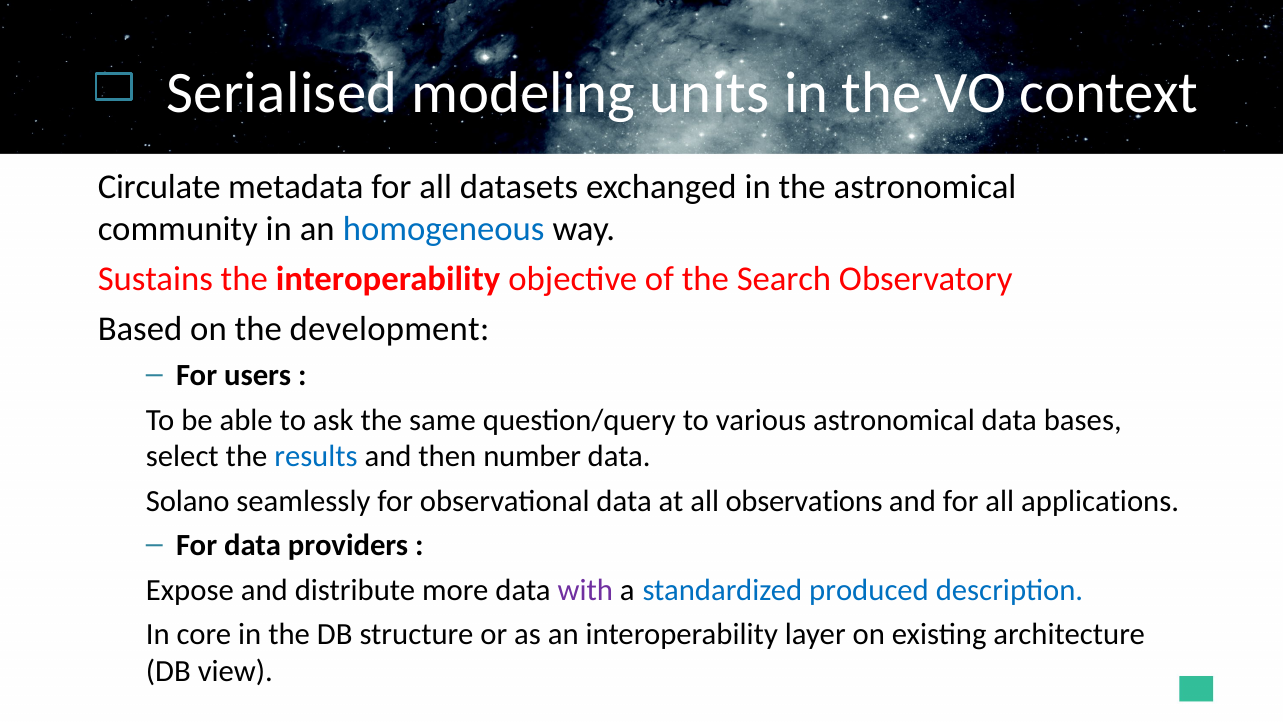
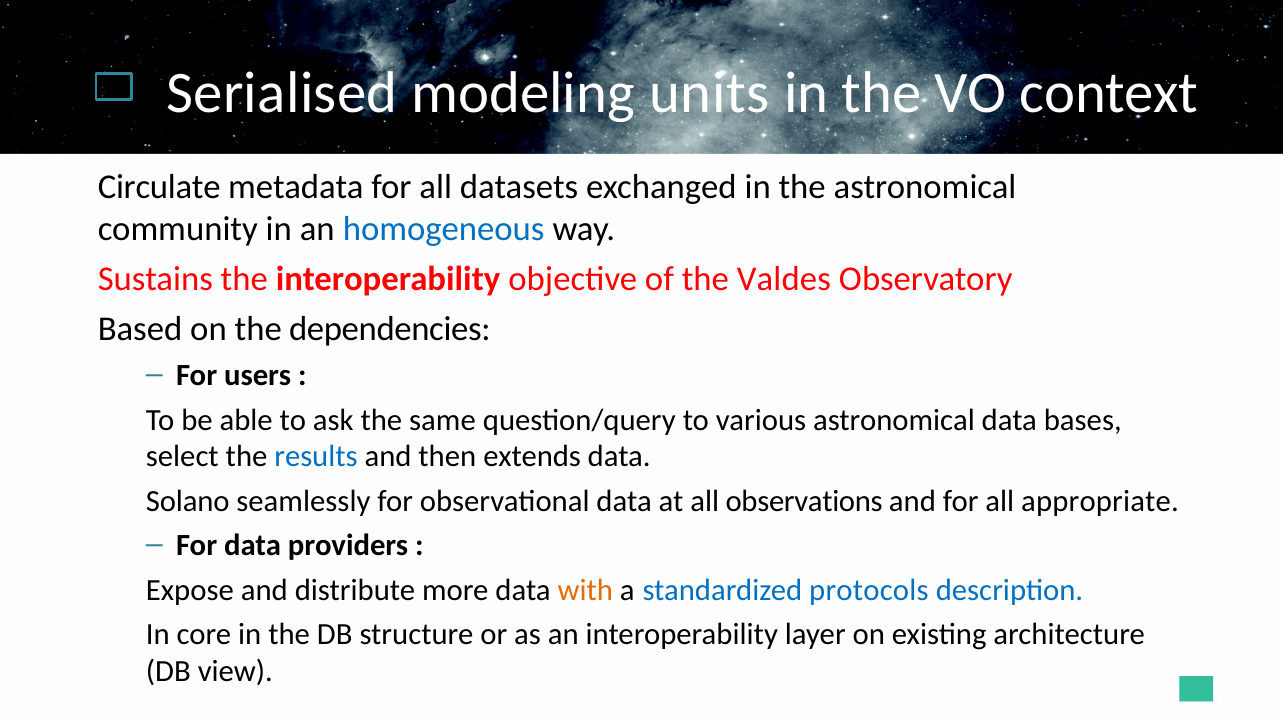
Search: Search -> Valdes (784, 279)
development: development -> dependencies (390, 329)
number: number -> extends (532, 457)
applications: applications -> appropriate (1100, 501)
with colour: purple -> orange (585, 590)
produced: produced -> protocols (869, 590)
